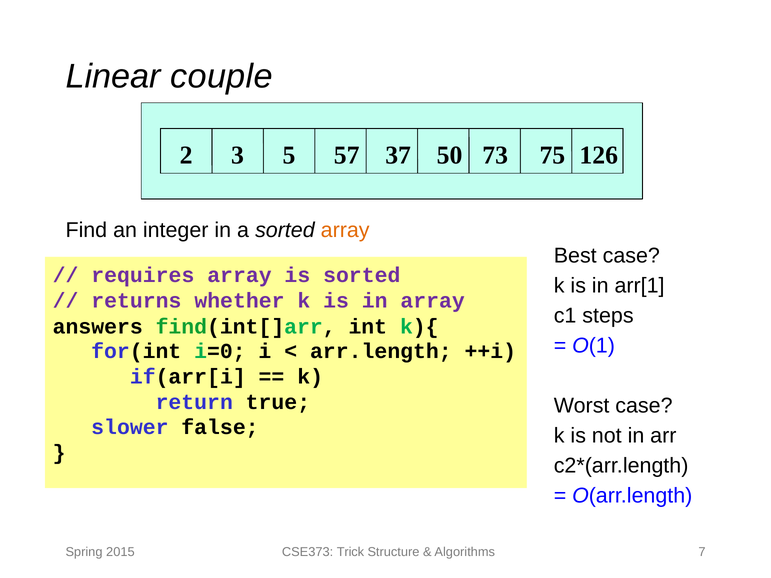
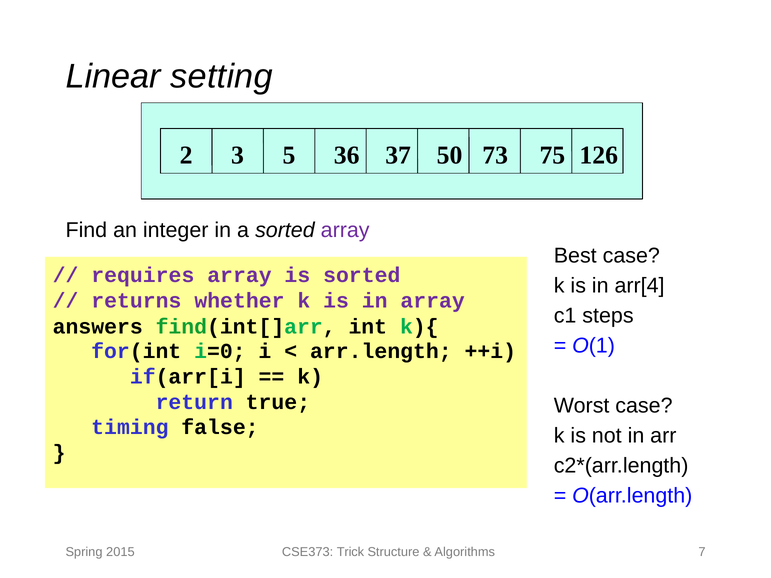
couple: couple -> setting (222, 76)
57: 57 -> 36 (347, 155)
array colour: orange -> purple (345, 230)
arr[1: arr[1 -> arr[4 (640, 286)
slower: slower -> timing (130, 427)
